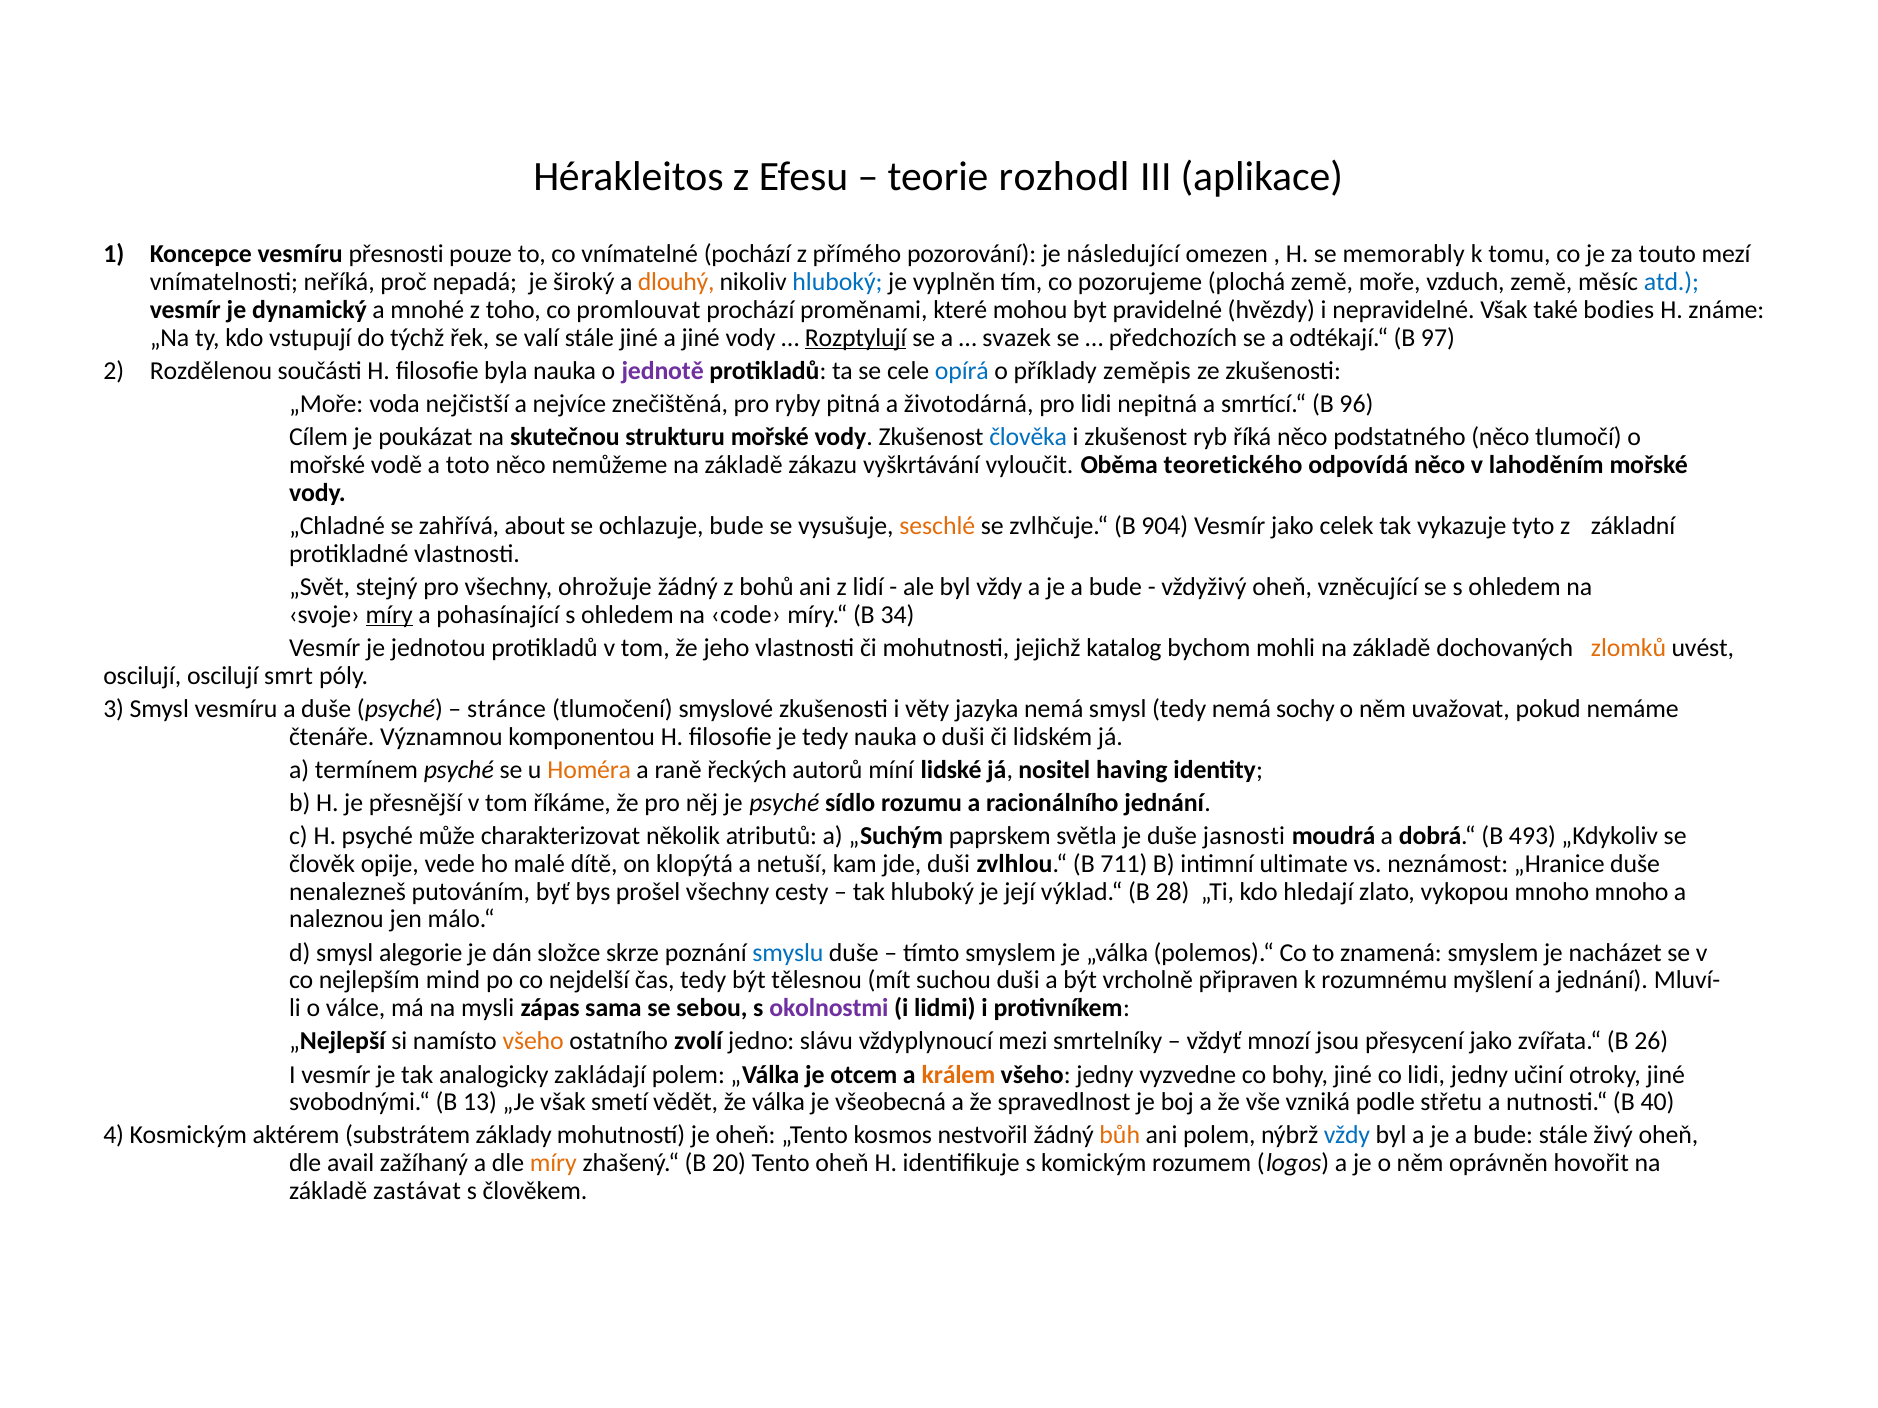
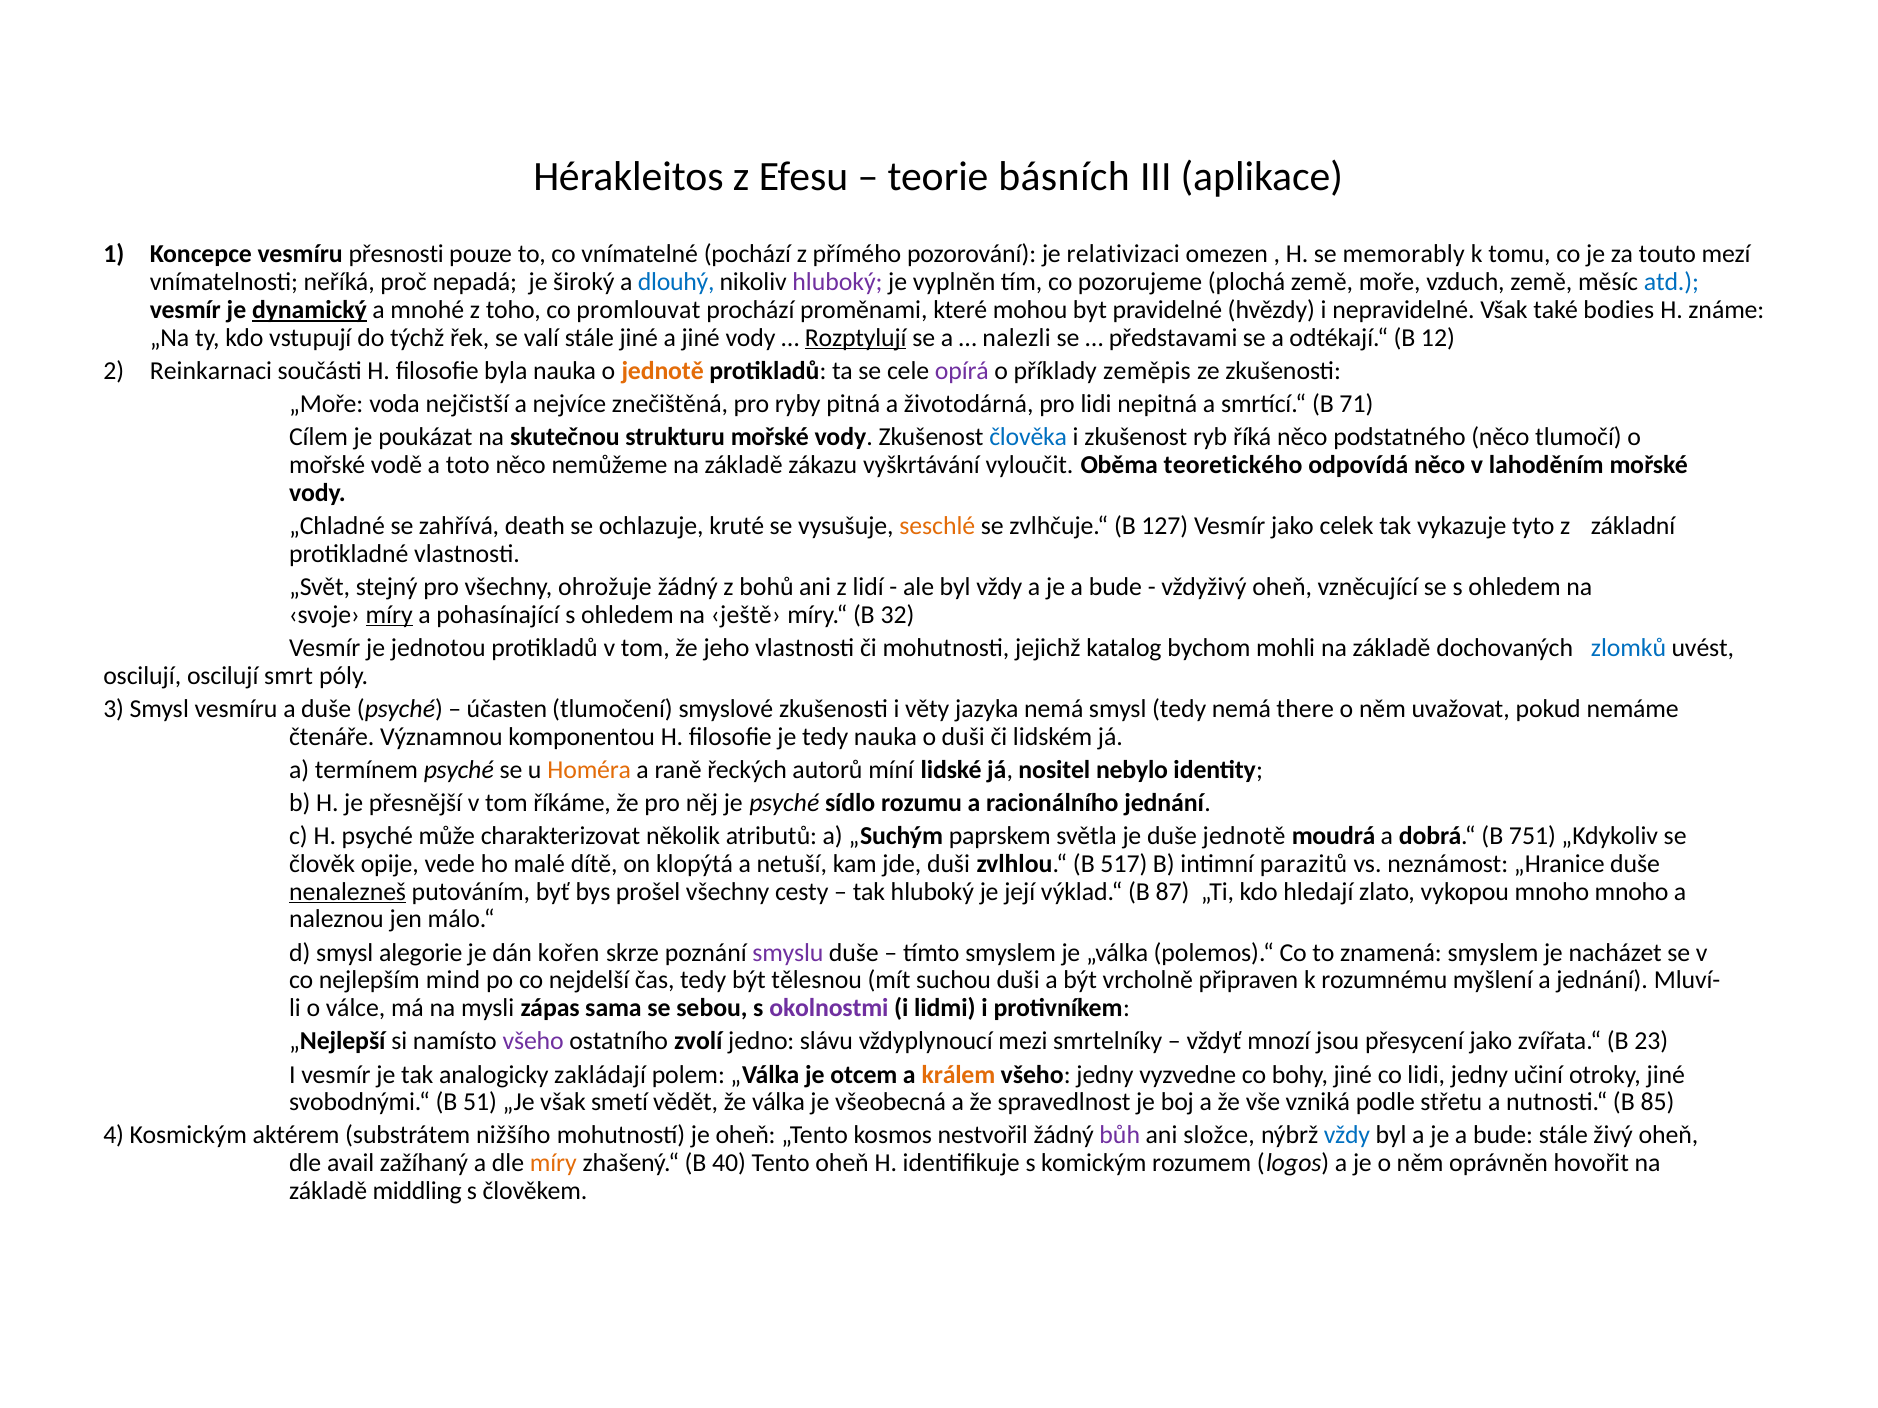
rozhodl: rozhodl -> básních (1064, 177)
následující: následující -> relativizaci (1123, 254)
dlouhý colour: orange -> blue (676, 282)
hluboký colour: blue -> purple (838, 282)
dynamický underline: none -> present (309, 310)
svazek: svazek -> nalezli (1017, 338)
předchozích: předchozích -> představami (1173, 338)
97: 97 -> 12 (1438, 338)
Rozdělenou: Rozdělenou -> Reinkarnaci (211, 371)
jednotě colour: purple -> orange (663, 371)
opírá colour: blue -> purple (962, 371)
96: 96 -> 71 (1356, 404)
about: about -> death (535, 526)
ochlazuje bude: bude -> kruté (737, 526)
904: 904 -> 127 (1165, 526)
‹code›: ‹code› -> ‹ještě› (746, 615)
34: 34 -> 32 (898, 615)
zlomků colour: orange -> blue (1628, 648)
stránce: stránce -> účasten (507, 709)
sochy: sochy -> there (1305, 709)
having: having -> nebylo (1132, 770)
duše jasnosti: jasnosti -> jednotě (1244, 836)
493: 493 -> 751 (1532, 836)
711: 711 -> 517 (1124, 864)
ultimate: ultimate -> parazitů (1304, 864)
nenalezneš underline: none -> present (348, 892)
28: 28 -> 87 (1173, 892)
složce: složce -> kořen (569, 953)
smyslu colour: blue -> purple (788, 953)
všeho colour: orange -> purple (533, 1042)
26: 26 -> 23 (1651, 1042)
13: 13 -> 51 (480, 1103)
40: 40 -> 85 (1657, 1103)
základy: základy -> nižšího (513, 1136)
bůh colour: orange -> purple (1120, 1136)
ani polem: polem -> složce (1219, 1136)
20: 20 -> 40 (729, 1164)
zastávat: zastávat -> middling (417, 1192)
